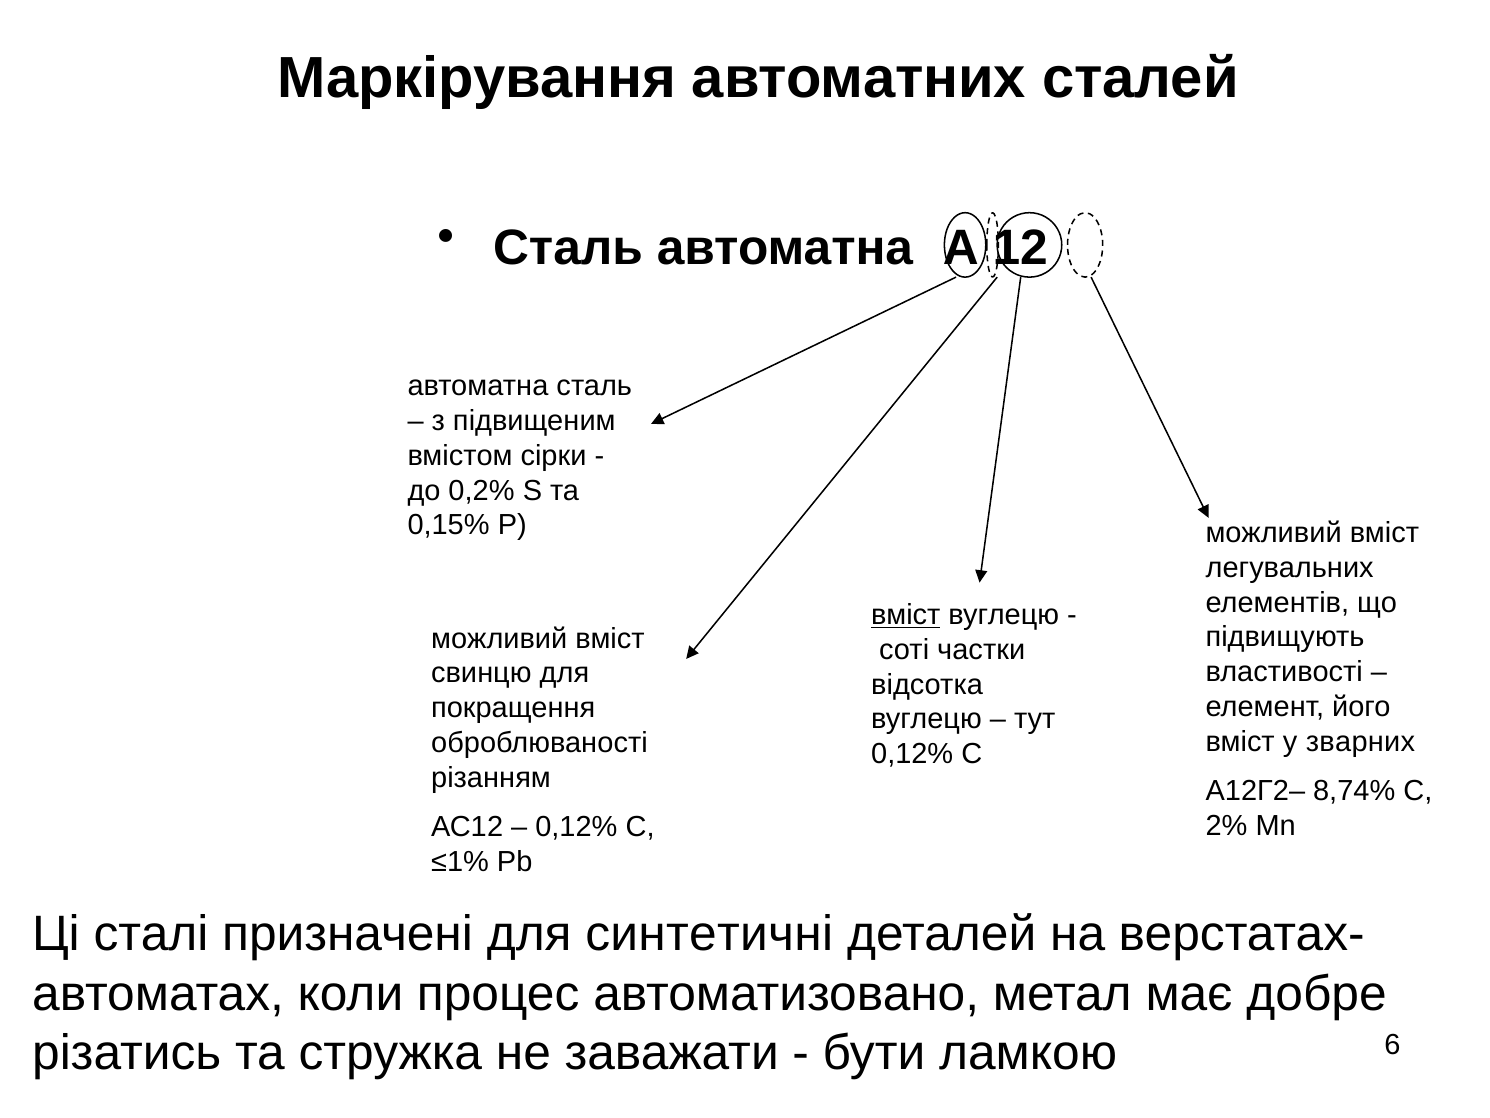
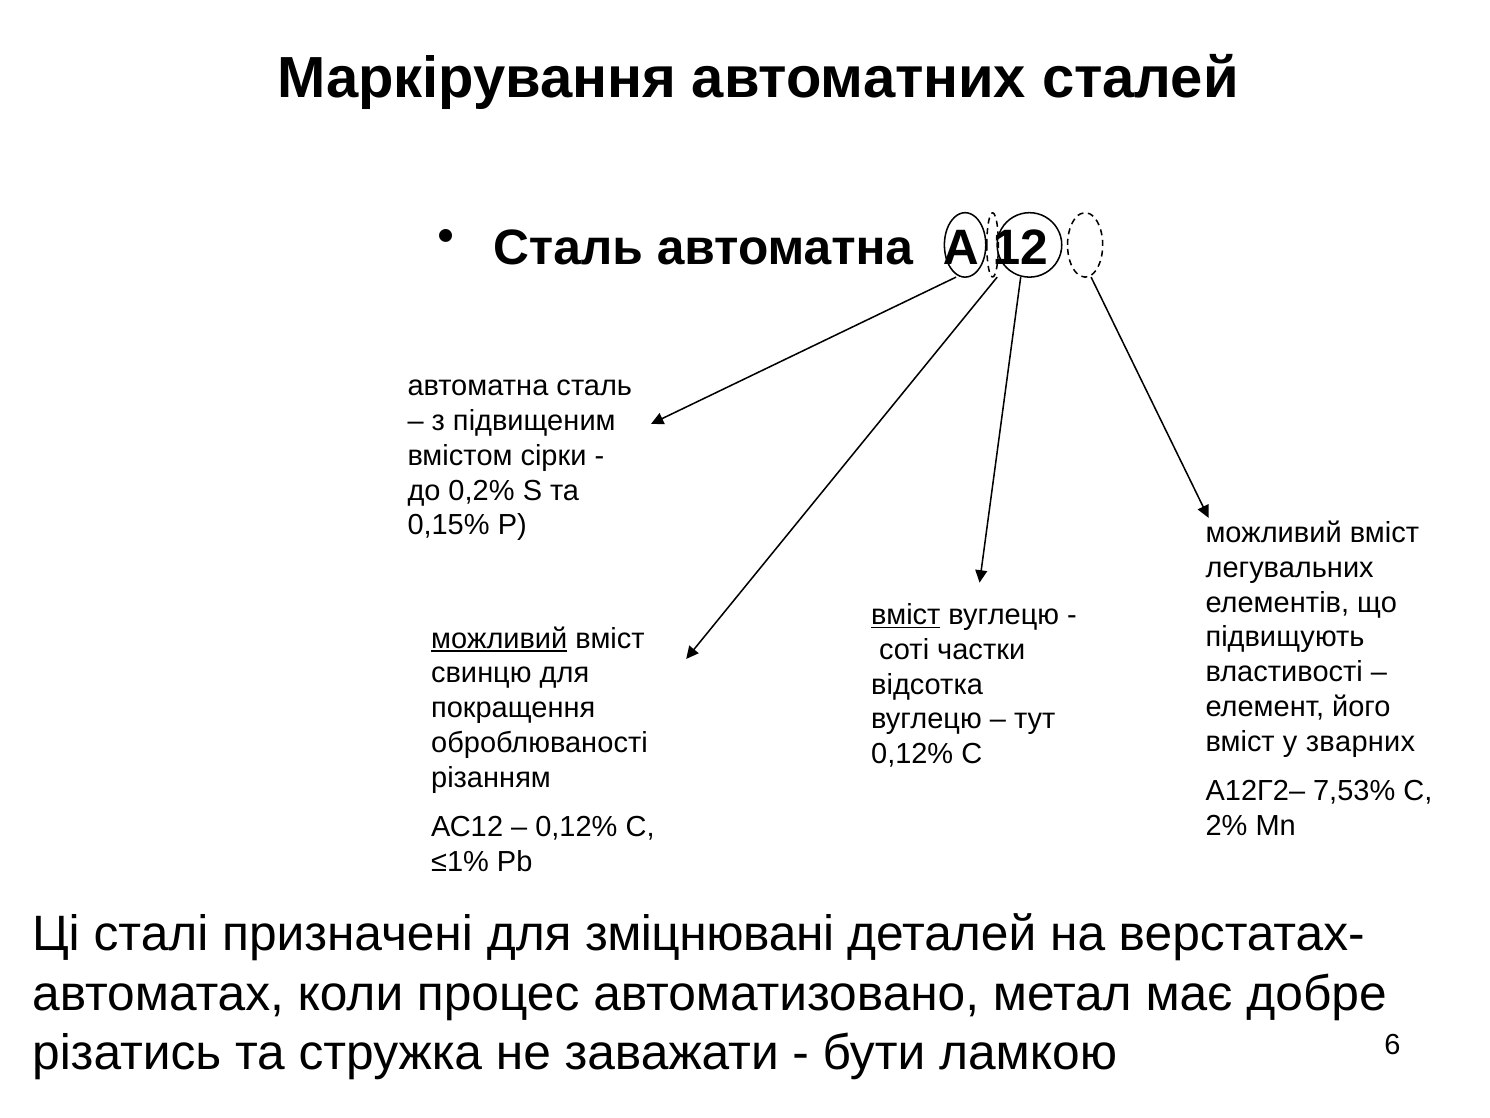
можливий underline: none -> present (499, 638)
8,74%: 8,74% -> 7,53% (1354, 791)
синтетичні: синтетичні -> зміцнювані (710, 934)
